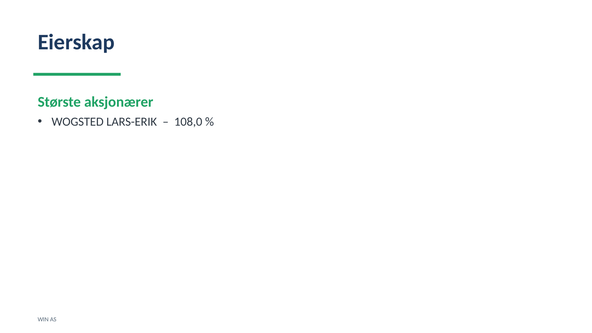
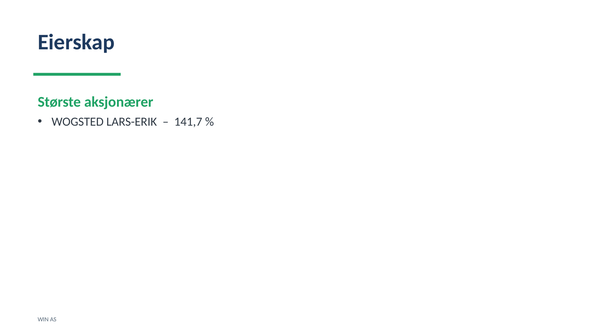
108,0: 108,0 -> 141,7 (188, 122)
